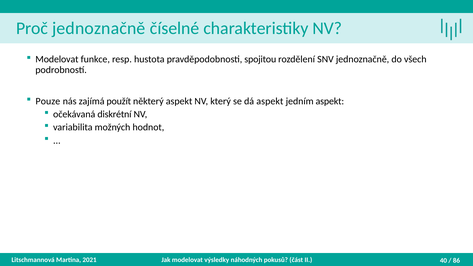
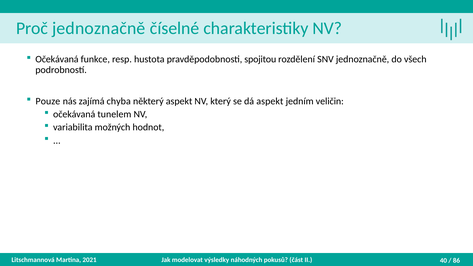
Modelovat: Modelovat -> Očekávaná (57, 59)
použít: použít -> chyba (119, 101)
jedním aspekt: aspekt -> veličin (330, 101)
diskrétní: diskrétní -> tunelem (114, 114)
